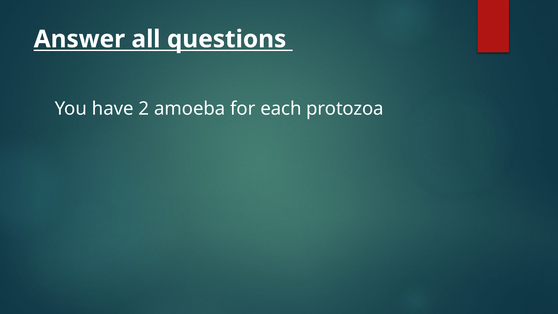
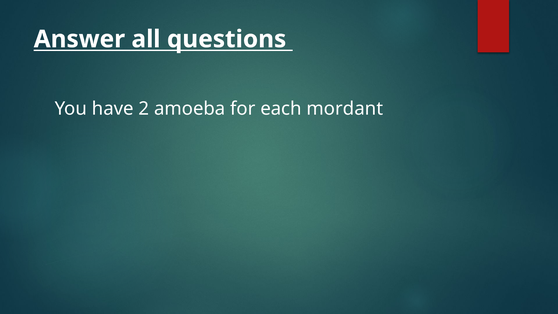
protozoa: protozoa -> mordant (345, 109)
